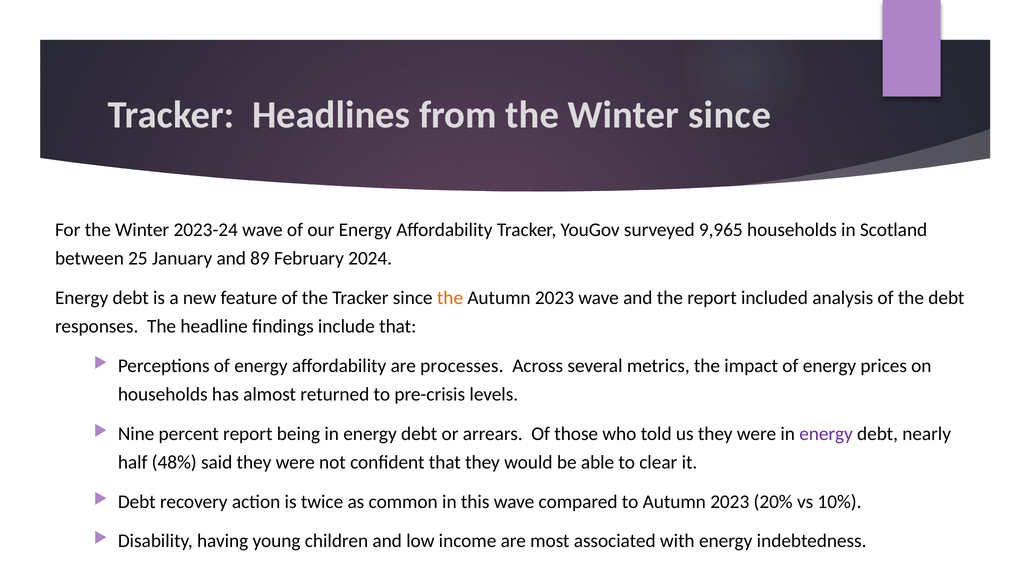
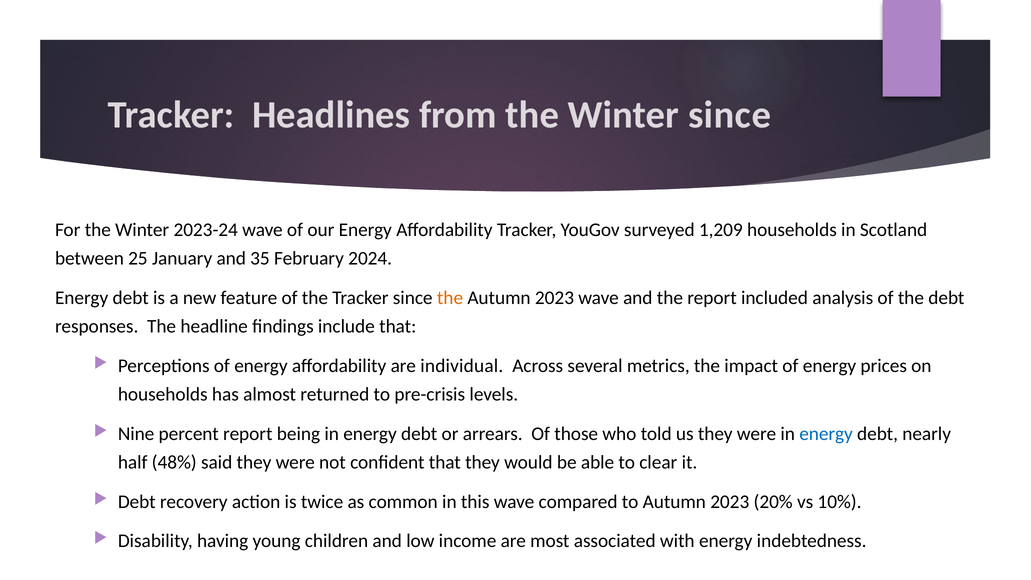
9,965: 9,965 -> 1,209 (721, 230)
89: 89 -> 35 (260, 258)
processes: processes -> individual (462, 366)
energy colour: purple -> blue (826, 434)
